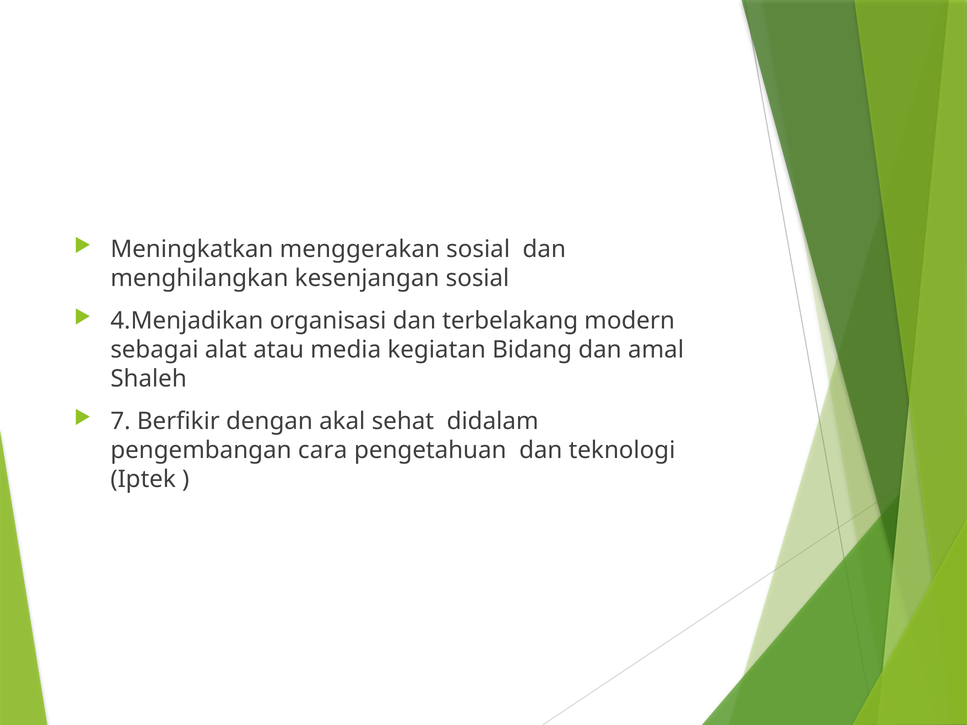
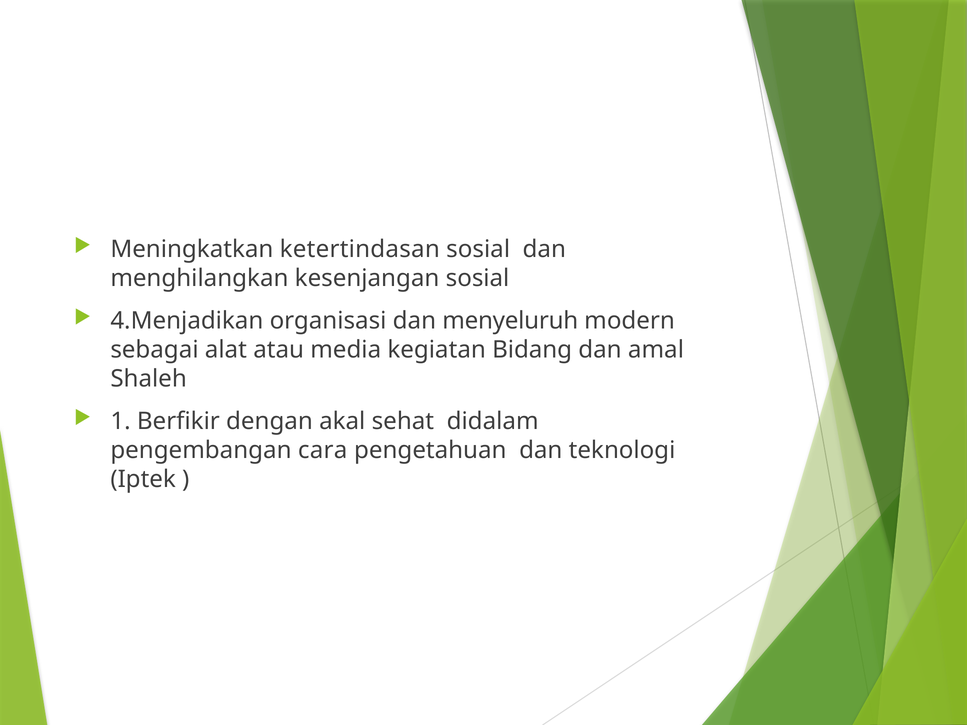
menggerakan: menggerakan -> ketertindasan (360, 250)
terbelakang: terbelakang -> menyeluruh (510, 321)
7: 7 -> 1 (121, 421)
